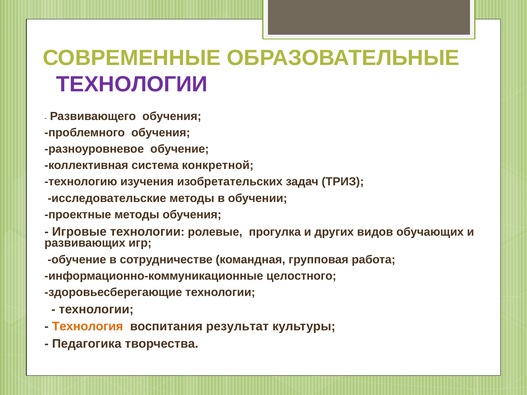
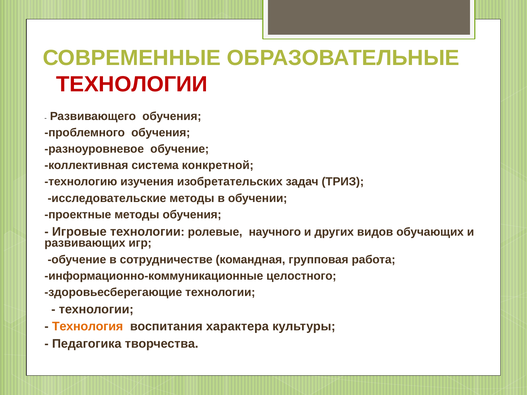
ТЕХНОЛОГИИ colour: purple -> red (132, 84)
прогулка: прогулка -> научного (275, 232)
результат: результат -> характера (237, 327)
